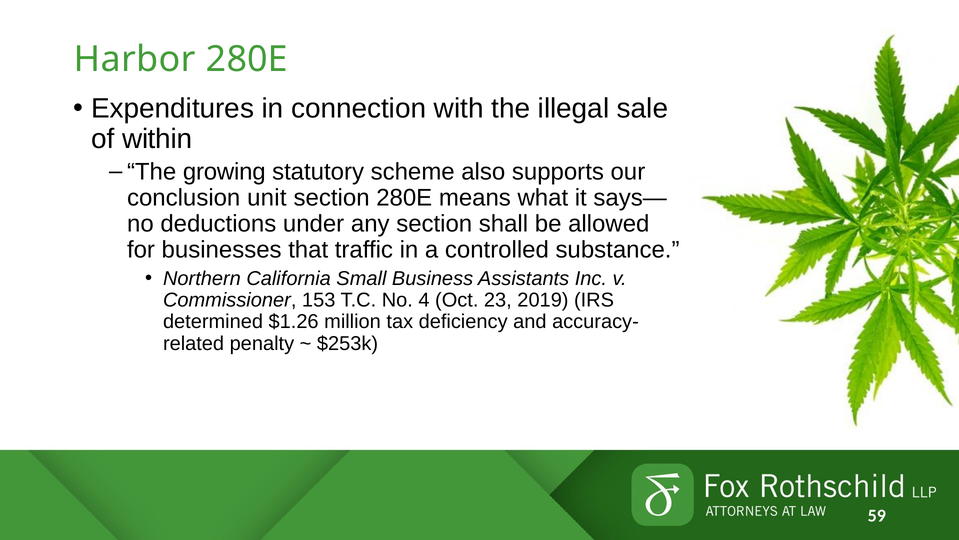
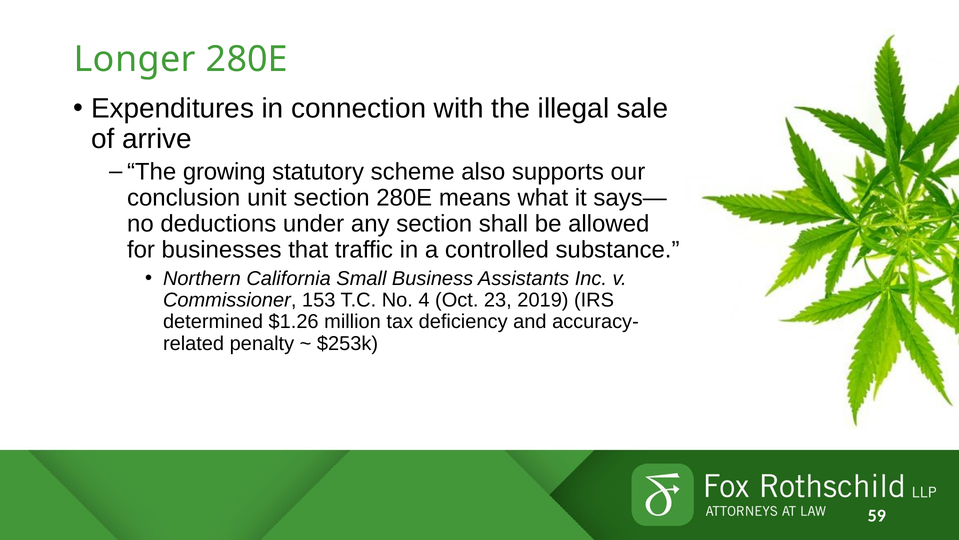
Harbor: Harbor -> Longer (135, 59)
within: within -> arrive (157, 139)
